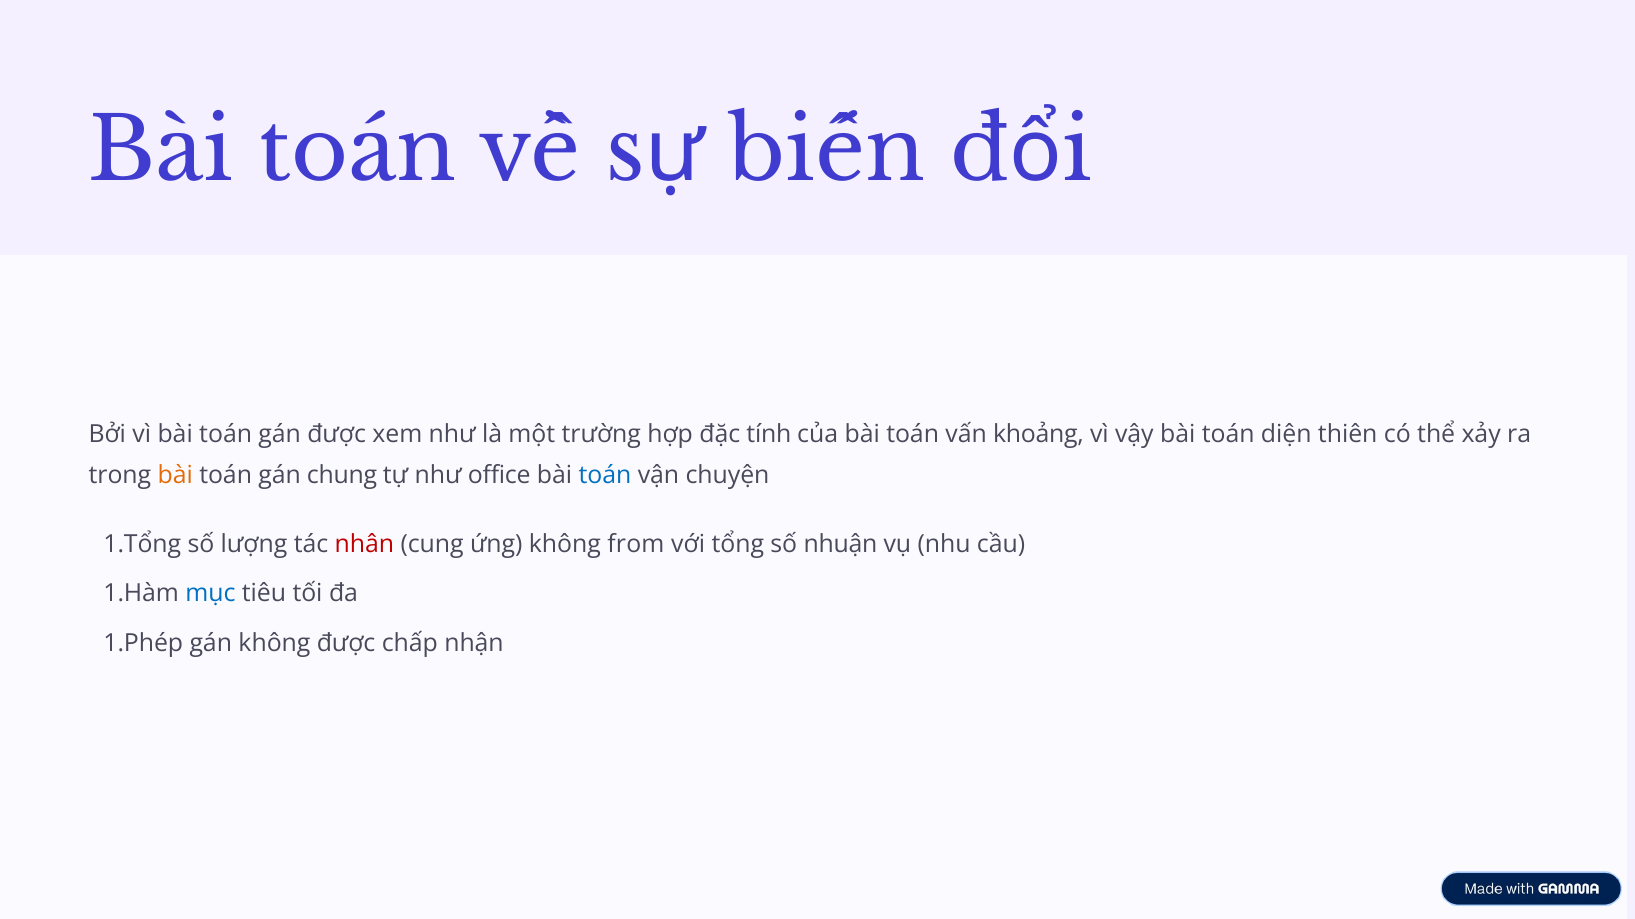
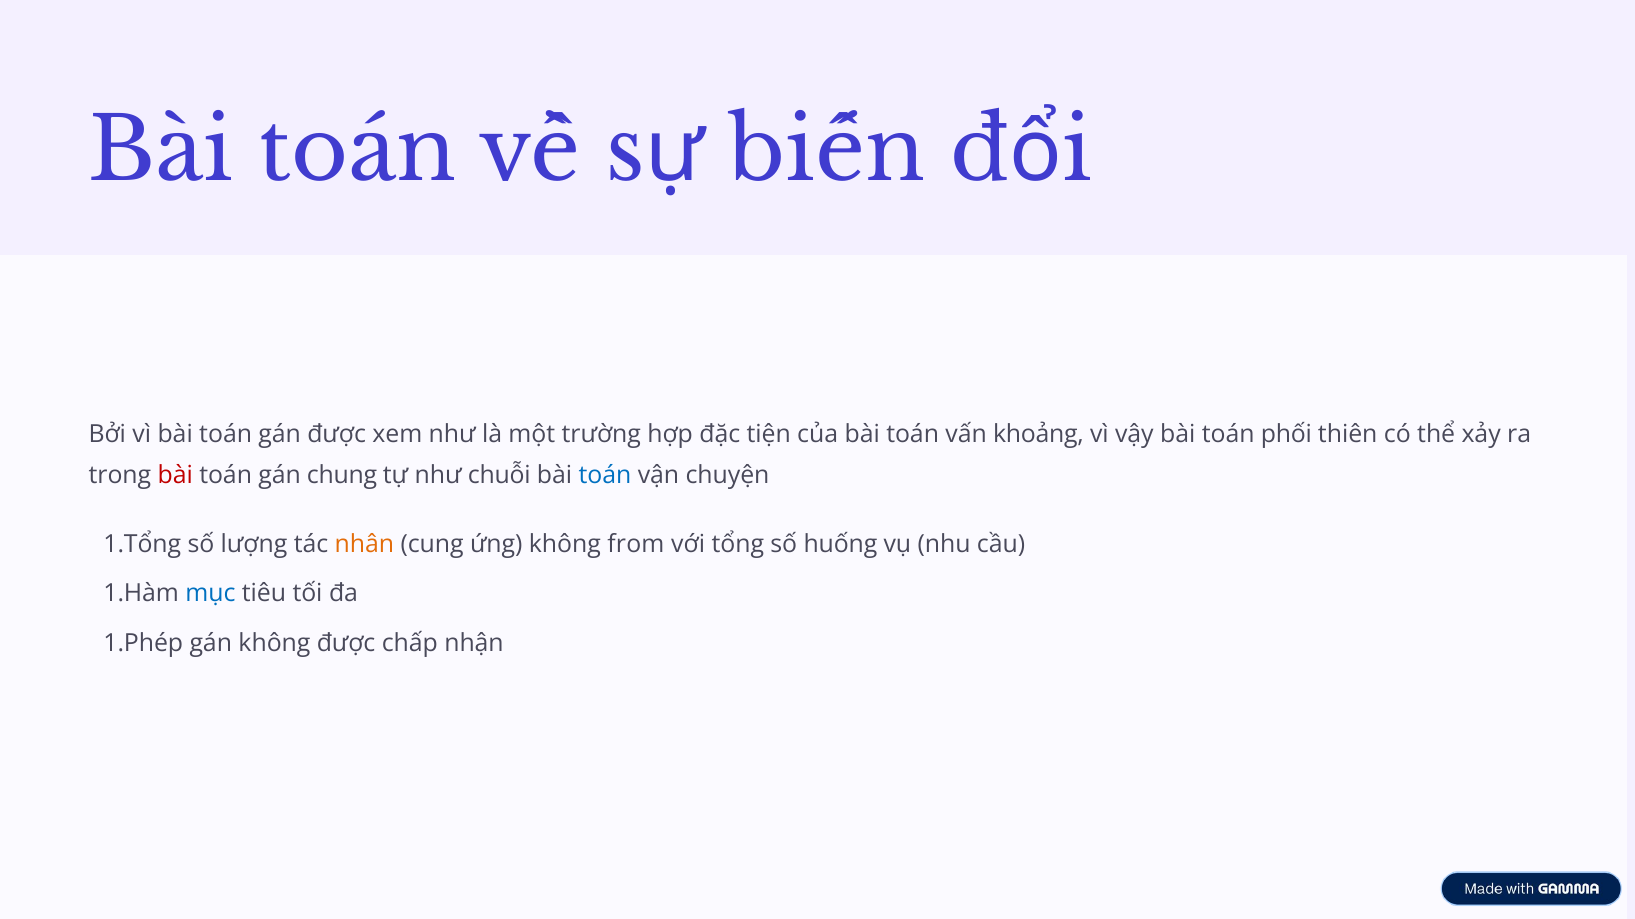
tính: tính -> tiện (769, 435)
diện: diện -> phối (1286, 435)
bài colour: orange -> red (175, 475)
office: office -> chuỗi (499, 475)
nhân colour: red -> orange (364, 545)
nhuận: nhuận -> huống (840, 545)
